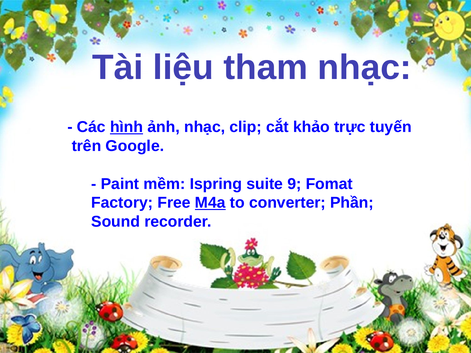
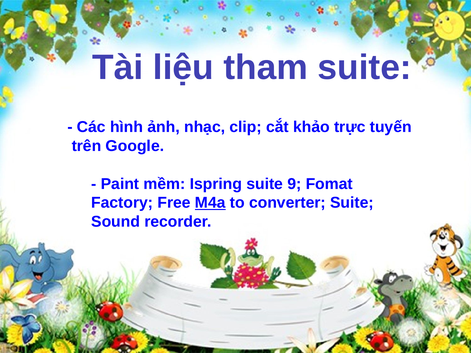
tham nhạc: nhạc -> suite (365, 68)
hình underline: present -> none (127, 127)
converter Phần: Phần -> Suite (352, 203)
